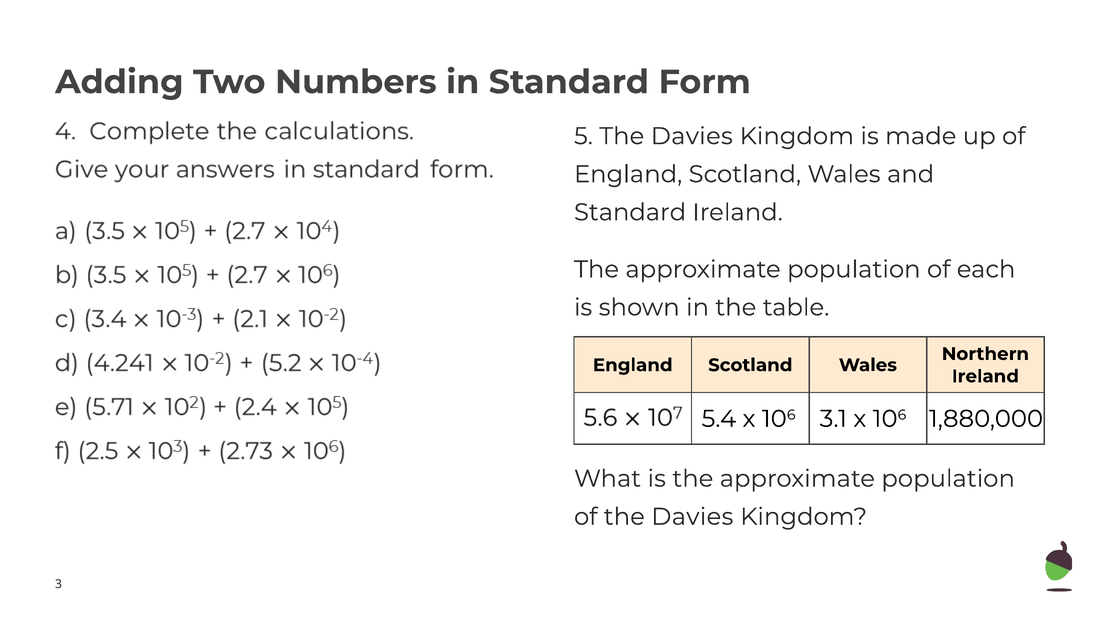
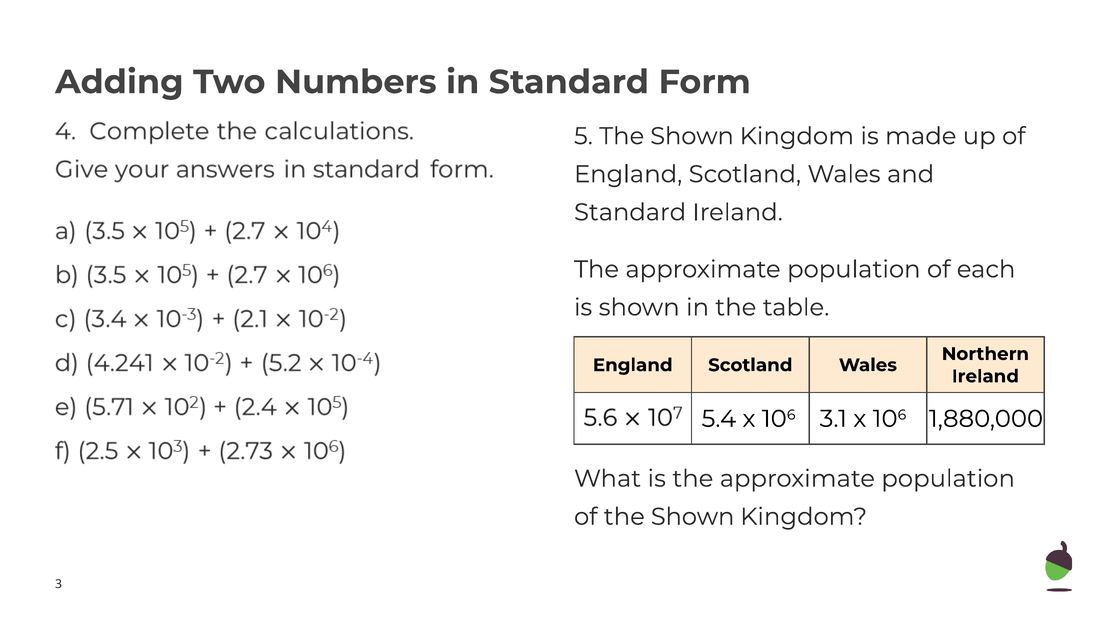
5 The Davies: Davies -> Shown (692, 136)
of the Davies: Davies -> Shown (693, 516)
